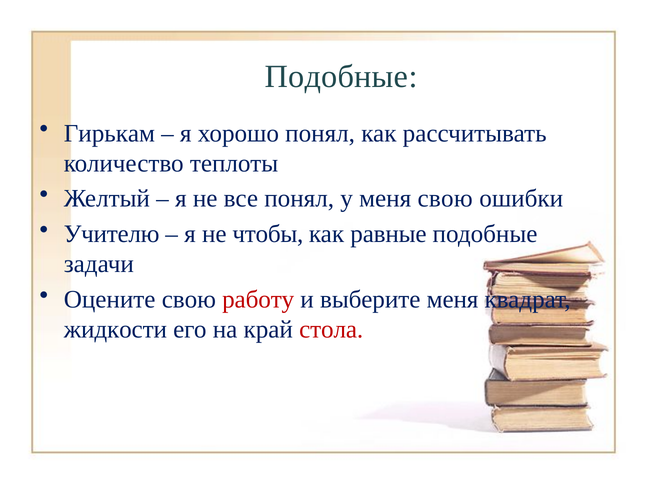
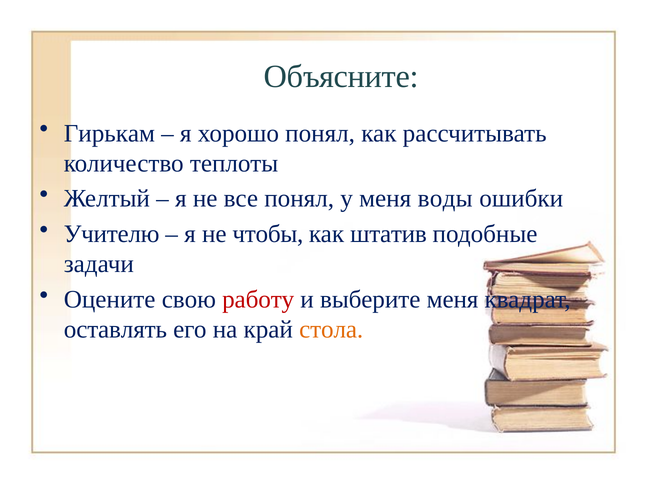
Подобные: Подобные -> Объясните (341, 77)
меня свою: свою -> воды (445, 199)
равные: равные -> штатив (388, 234)
жидкости: жидкости -> оставлять (115, 330)
стола colour: red -> orange (331, 330)
